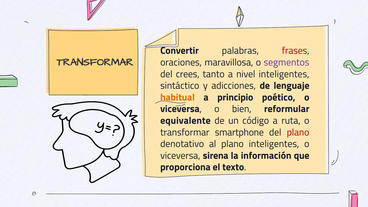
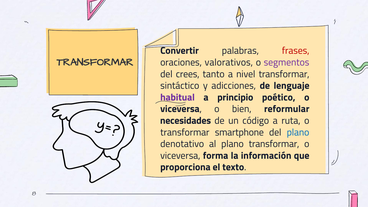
maravillosa: maravillosa -> valorativos (229, 62)
nivel inteligentes: inteligentes -> transformar (284, 74)
habitual colour: orange -> purple (178, 97)
equivalente: equivalente -> necesidades (186, 121)
plano colour: red -> blue (298, 132)
plano inteligentes: inteligentes -> transformar (274, 144)
sirena: sirena -> forma (216, 156)
